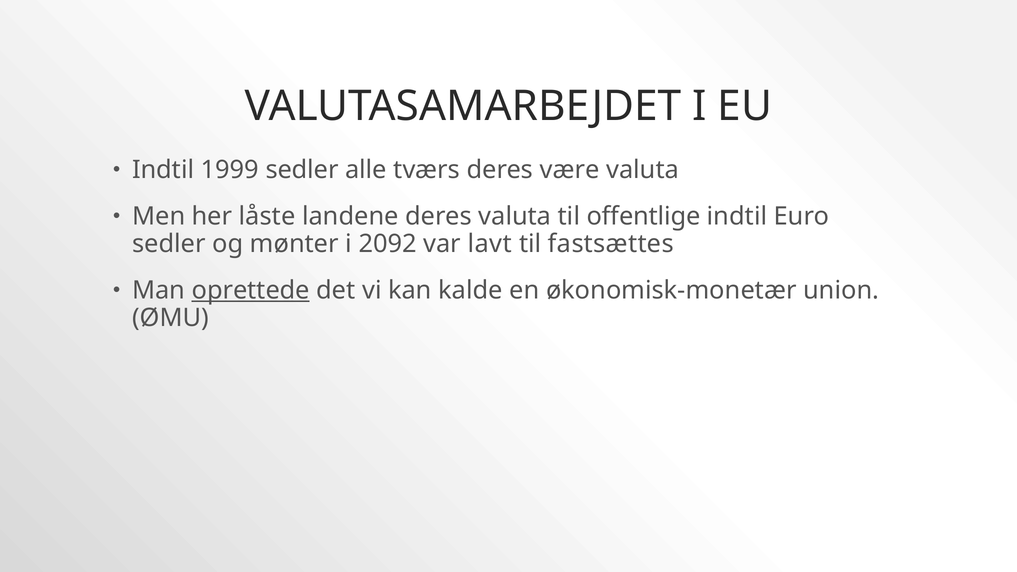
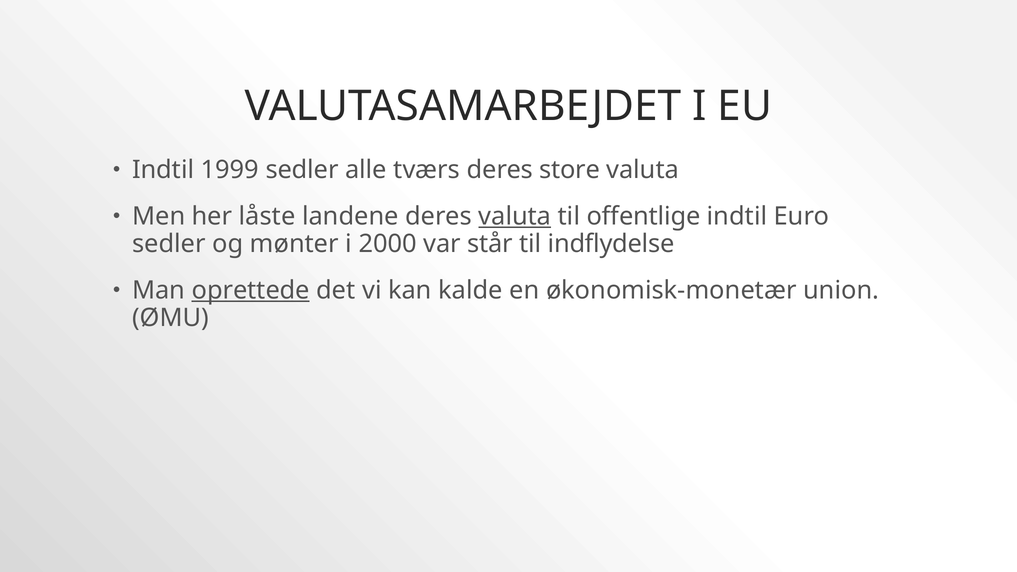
være: være -> store (570, 170)
valuta underline: none -> present (515, 217)
2092: 2092 -> 2000 (388, 244)
lavt: lavt -> står (490, 244)
fastsættes: fastsættes -> indflydelse (611, 244)
